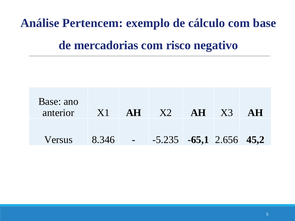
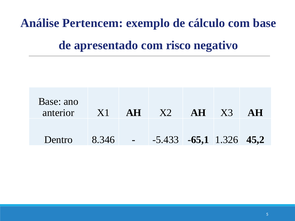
mercadorias: mercadorias -> apresentado (106, 45)
Versus: Versus -> Dentro (58, 140)
-5.235: -5.235 -> -5.433 (166, 140)
2.656: 2.656 -> 1.326 (227, 140)
